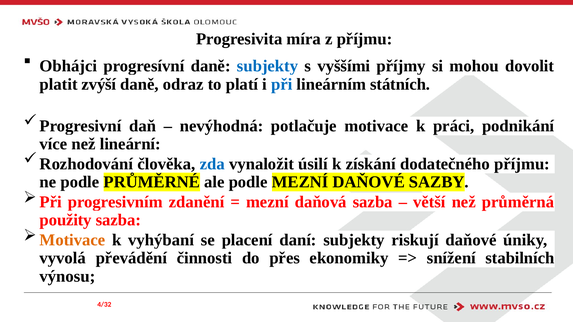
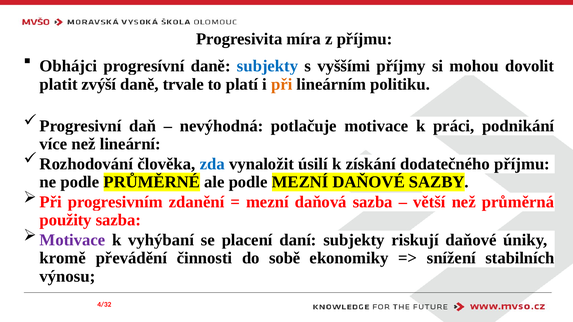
odraz: odraz -> trvale (183, 84)
při colour: blue -> orange (282, 84)
státních: státních -> politiku (400, 84)
Motivace colour: orange -> purple (72, 240)
vyvolá: vyvolá -> kromě (63, 258)
přes: přes -> sobě (285, 258)
